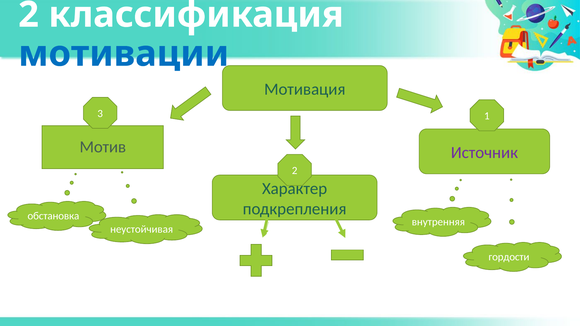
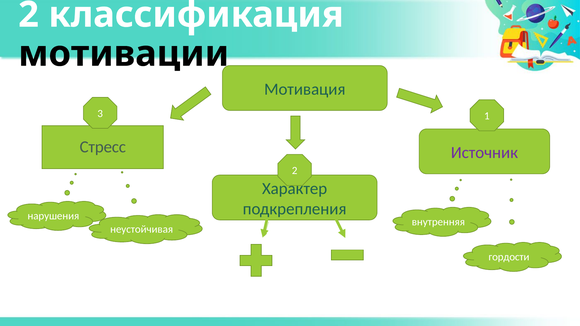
мотивации colour: blue -> black (124, 54)
Мотив: Мотив -> Стресс (103, 147)
обстановка: обстановка -> нарушения (53, 216)
